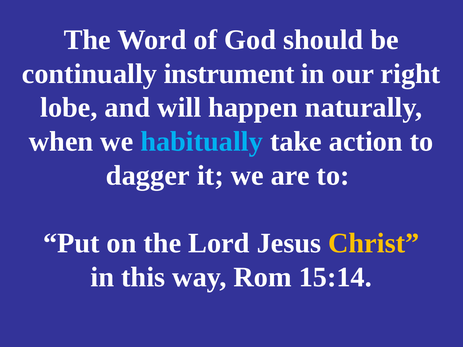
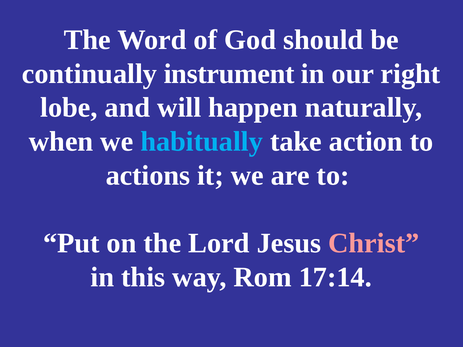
dagger: dagger -> actions (148, 176)
Christ colour: yellow -> pink (374, 243)
15:14: 15:14 -> 17:14 (335, 277)
